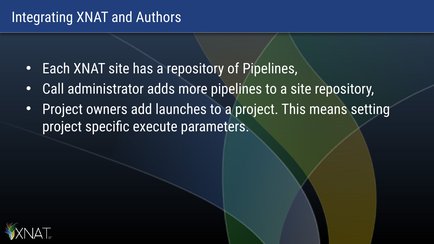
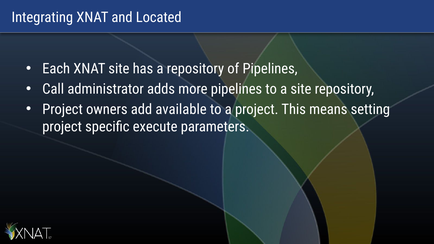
Authors: Authors -> Located (159, 17)
launches: launches -> available (181, 109)
